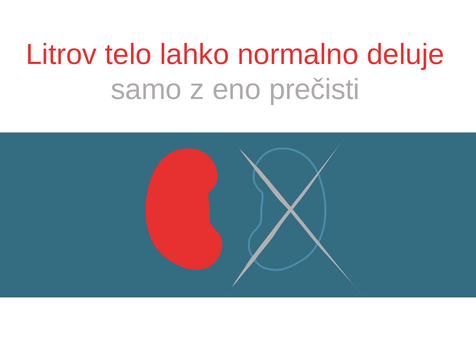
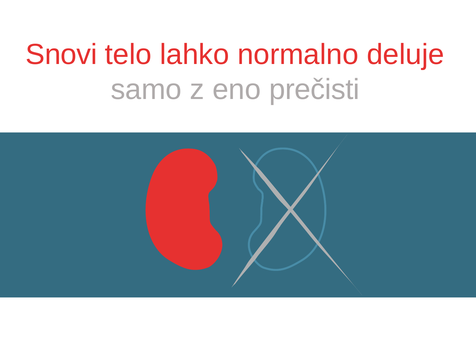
Litrov: Litrov -> Snovi (61, 55)
